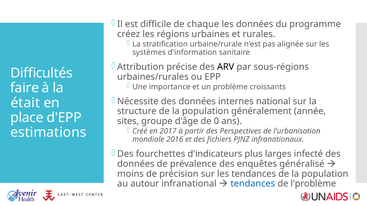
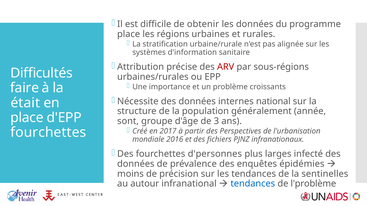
chaque: chaque -> obtenir (203, 24)
créez: créez -> place (129, 34)
ARV colour: black -> red (226, 67)
sites: sites -> sont (128, 121)
0: 0 -> 3 (216, 121)
estimations: estimations -> fourchettes (48, 133)
d'indicateurs: d'indicateurs -> d'personnes (215, 154)
généralisé: généralisé -> épidémies (302, 164)
tendances de la population: population -> sentinelles (325, 174)
